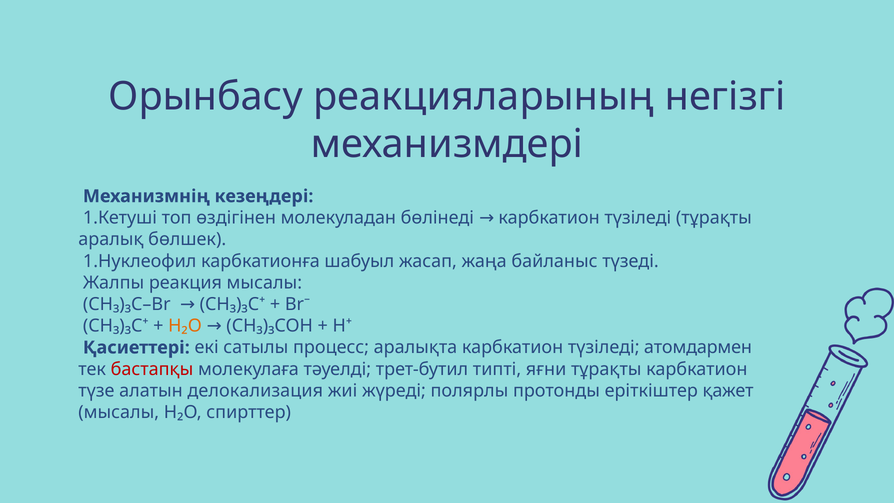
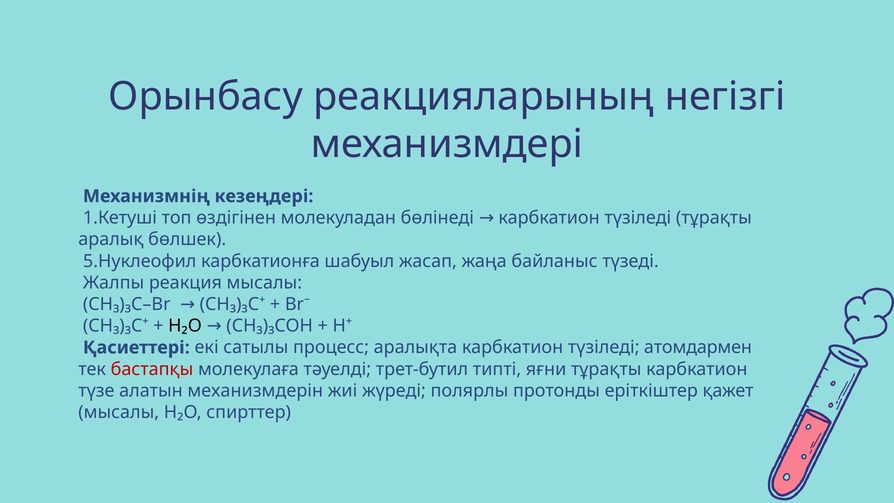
1.Нуклеофил: 1.Нуклеофил -> 5.Нуклеофил (140, 261)
H₂O colour: orange -> black (185, 326)
делокализация: делокализация -> механизмдерін (255, 391)
